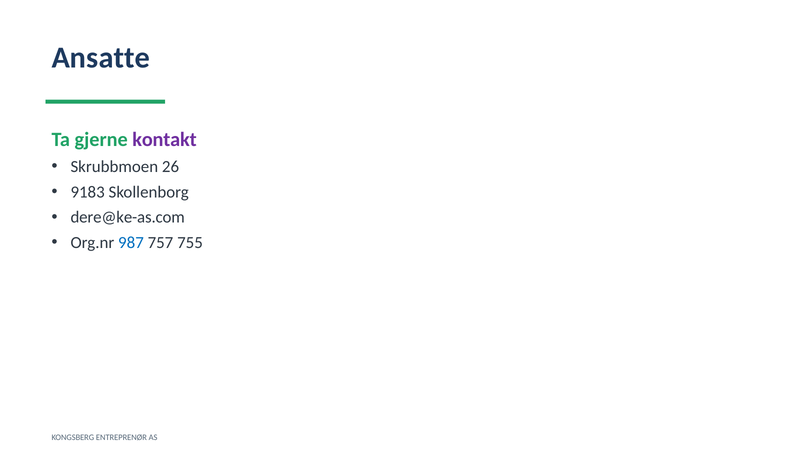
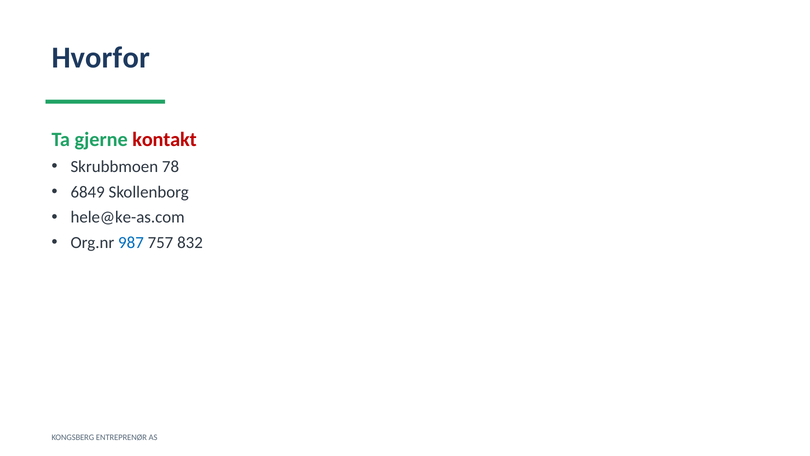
Ansatte: Ansatte -> Hvorfor (101, 58)
kontakt colour: purple -> red (164, 139)
26: 26 -> 78 (171, 167)
9183: 9183 -> 6849 (88, 192)
dere@ke-as.com: dere@ke-as.com -> hele@ke-as.com (128, 217)
755: 755 -> 832 (190, 243)
